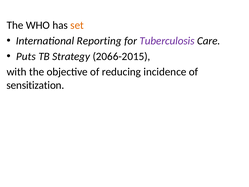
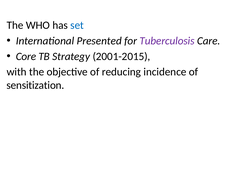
set colour: orange -> blue (77, 25)
Reporting: Reporting -> Presented (99, 41)
Puts: Puts -> Core (26, 56)
2066-2015: 2066-2015 -> 2001-2015 (121, 56)
